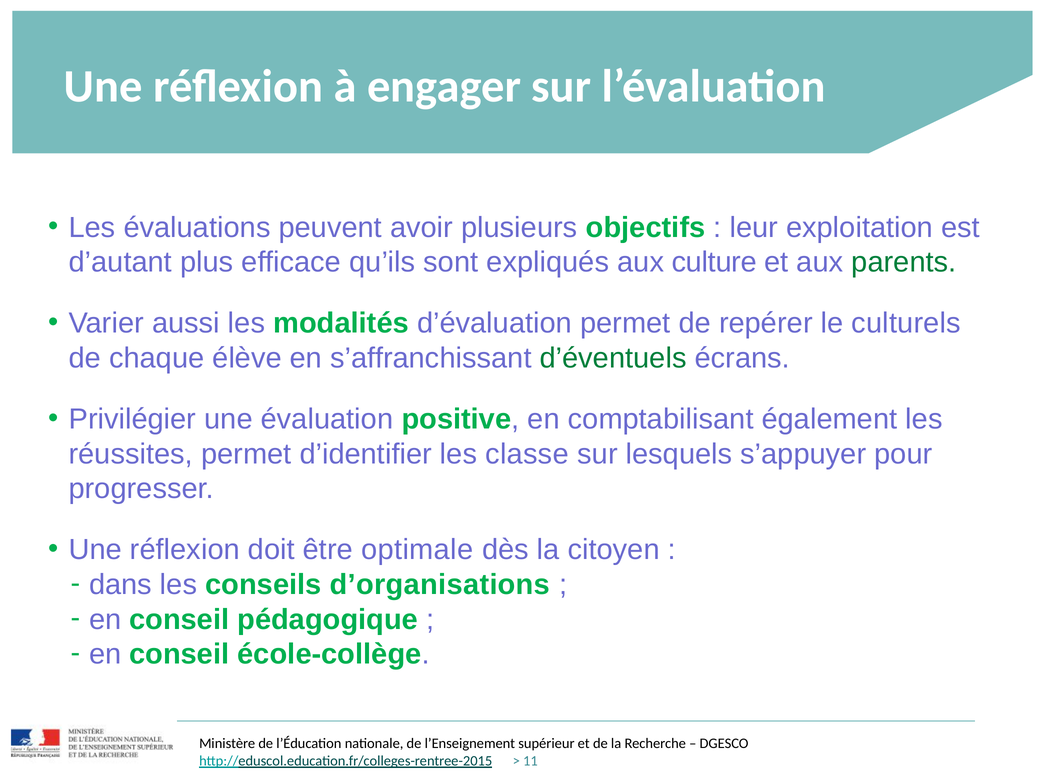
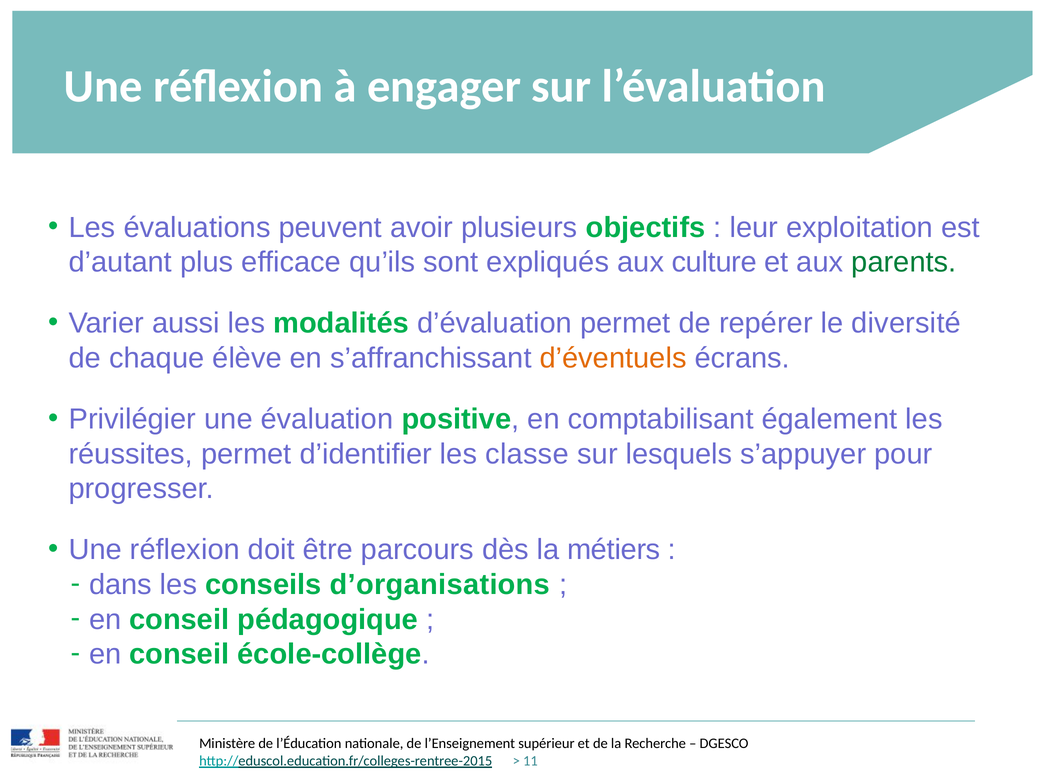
culturels: culturels -> diversité (906, 323)
d’éventuels colour: green -> orange (613, 358)
optimale: optimale -> parcours (417, 550)
citoyen: citoyen -> métiers (614, 550)
